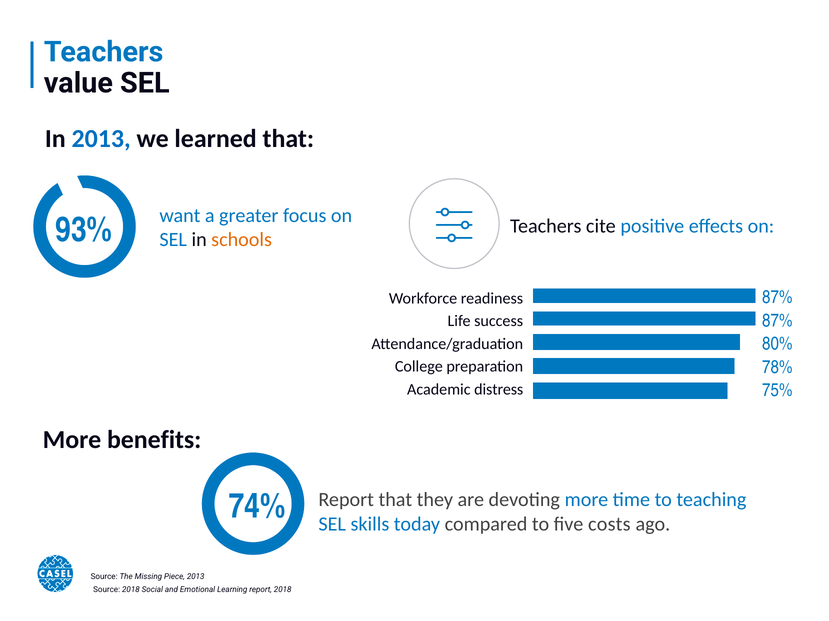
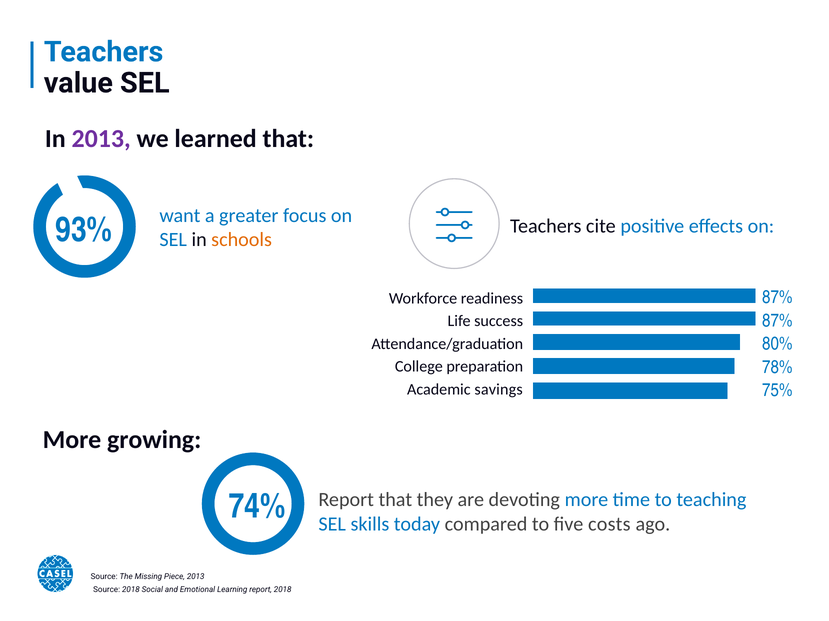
2013 colour: blue -> purple (101, 139)
distress: distress -> savings (499, 390)
benefits: benefits -> growing (154, 440)
